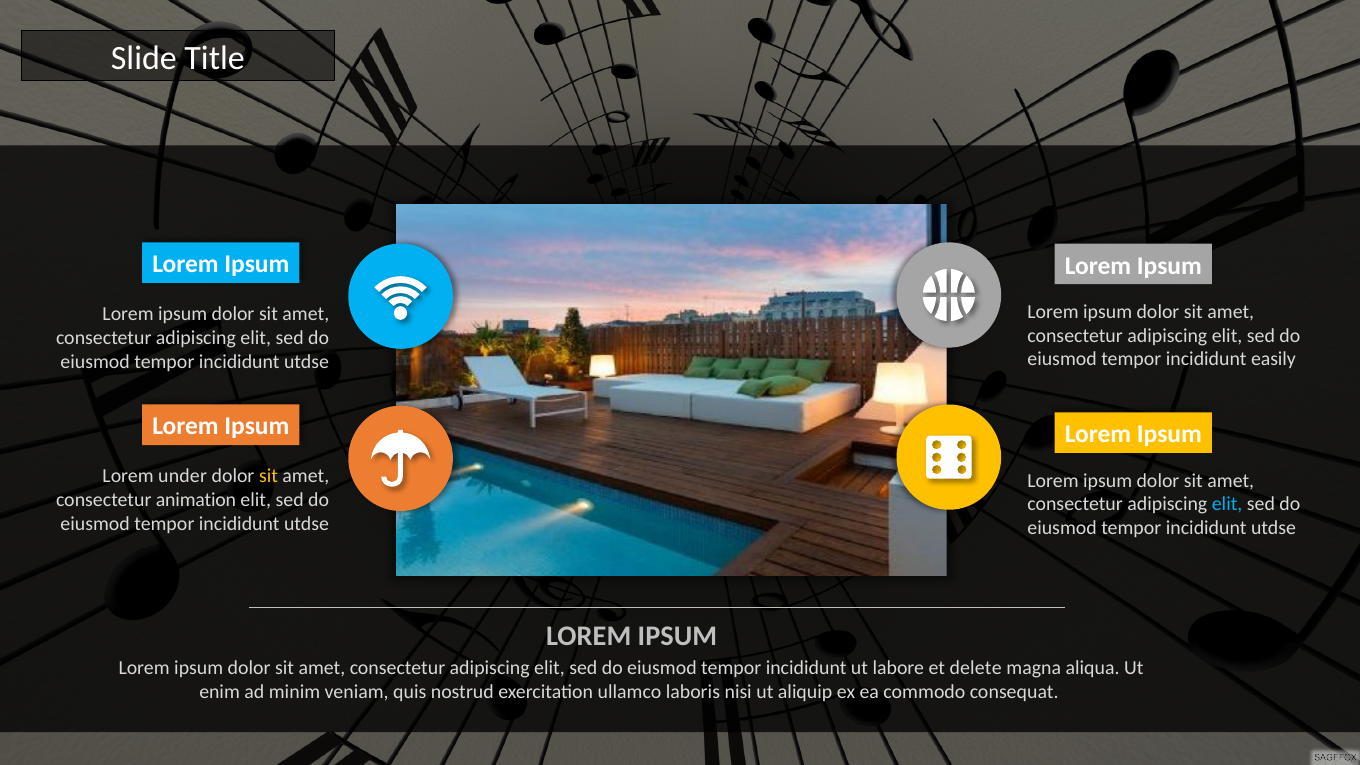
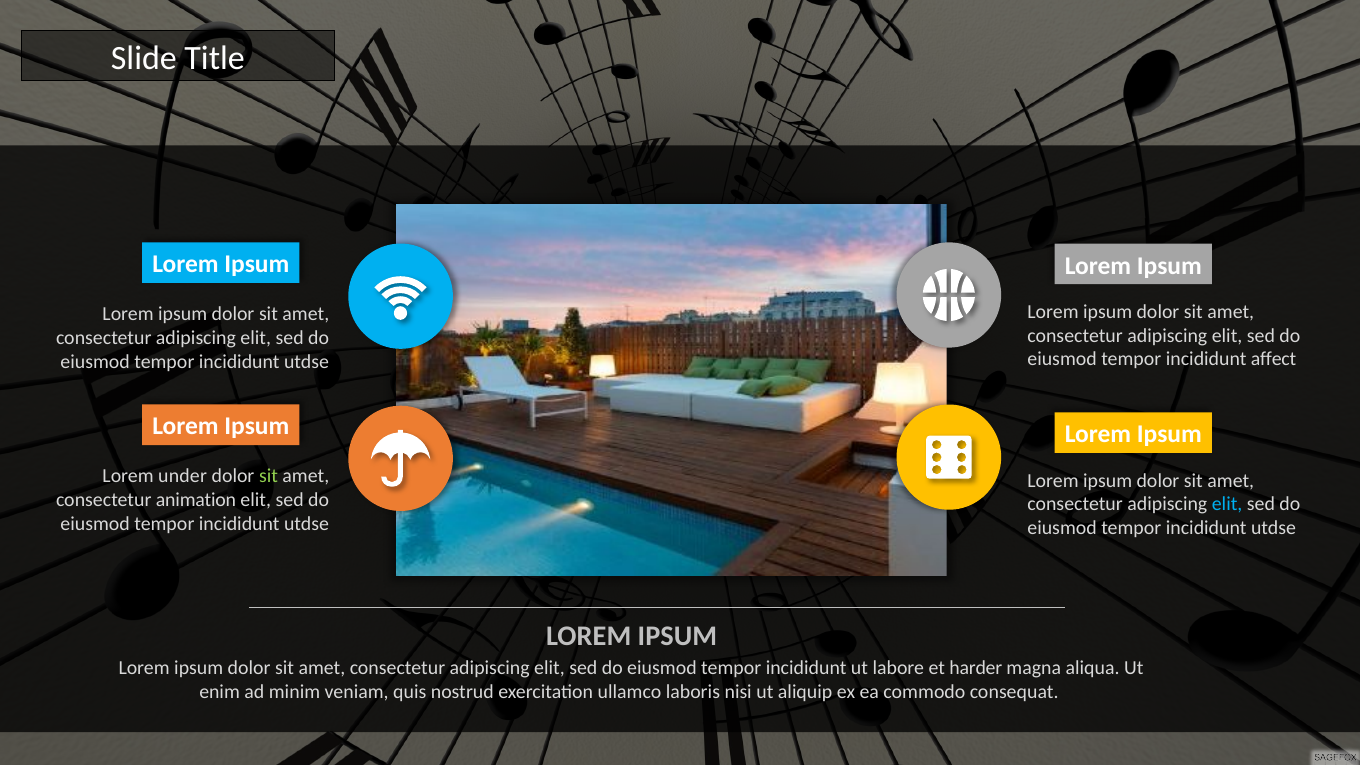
easily: easily -> affect (1274, 359)
sit colour: yellow -> light green (268, 476)
delete: delete -> harder (976, 668)
